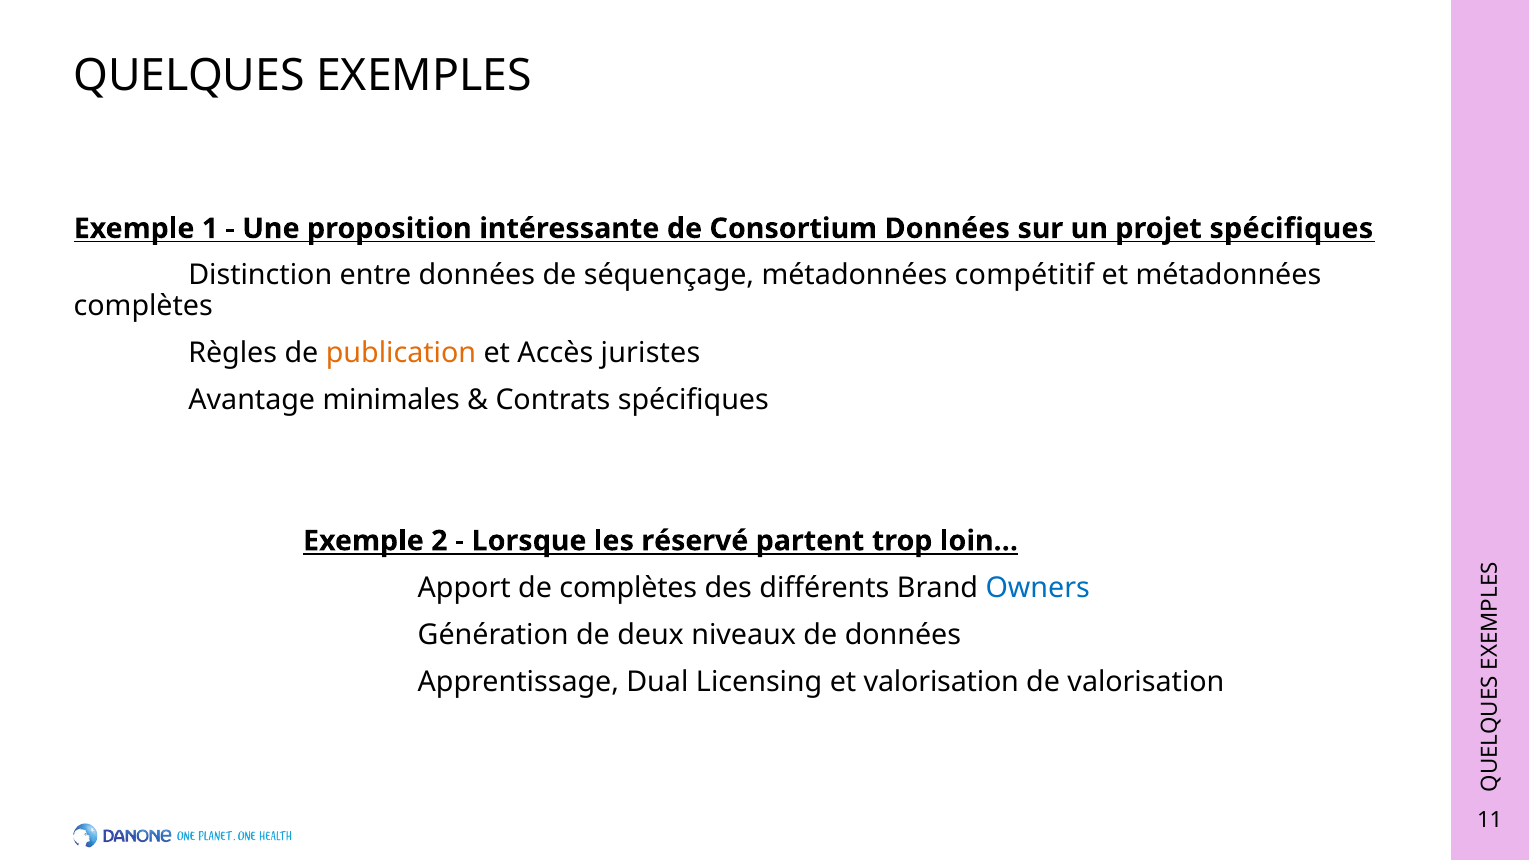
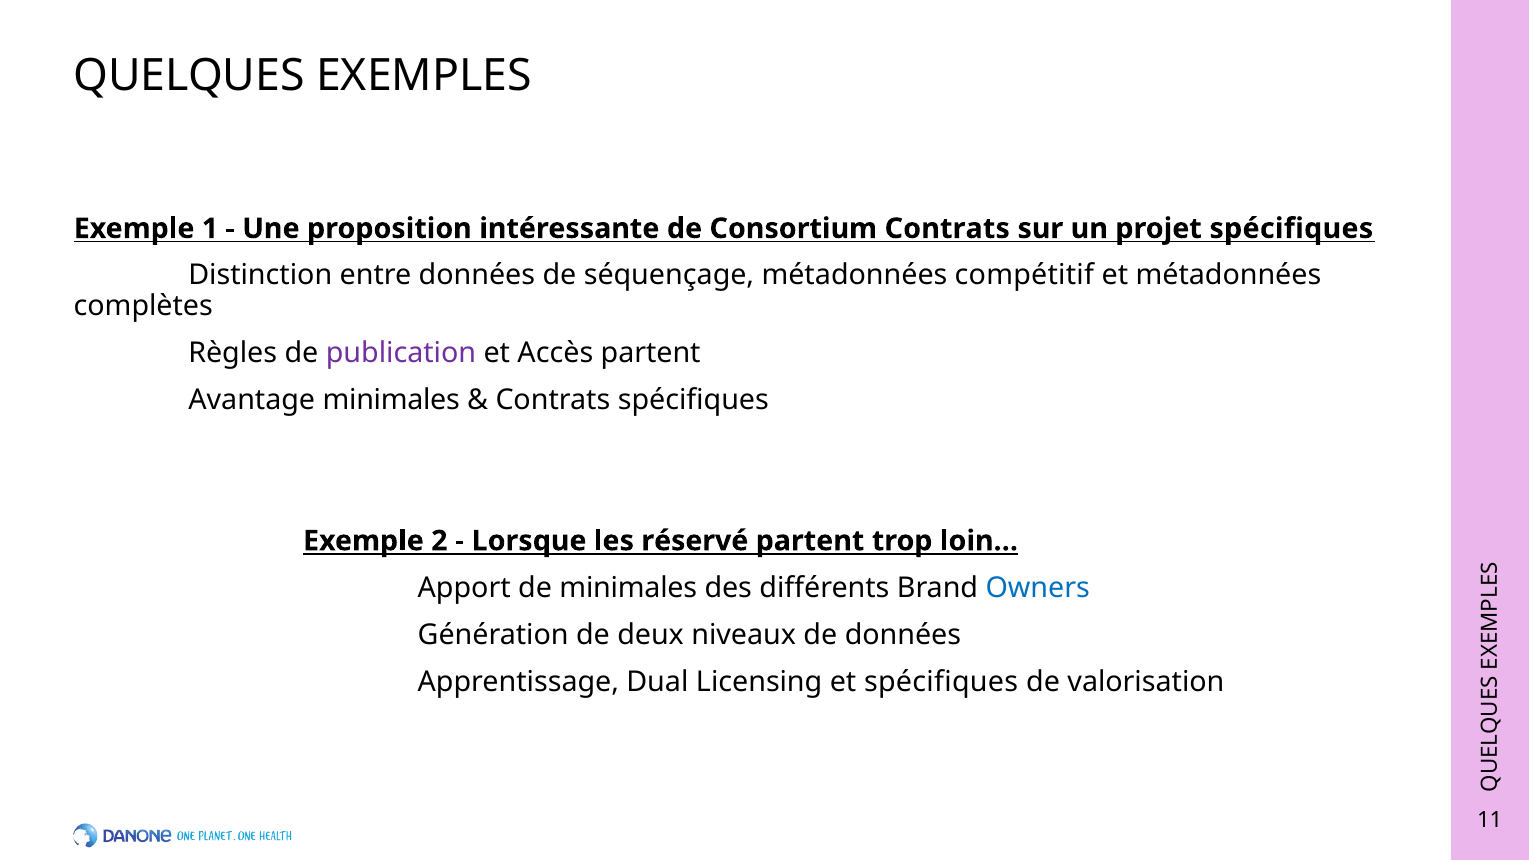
Consortium Données: Données -> Contrats (947, 229)
publication colour: orange -> purple (401, 353)
Accès juristes: juristes -> partent (651, 353)
de complètes: complètes -> minimales (628, 588)
et valorisation: valorisation -> spécifiques (941, 682)
